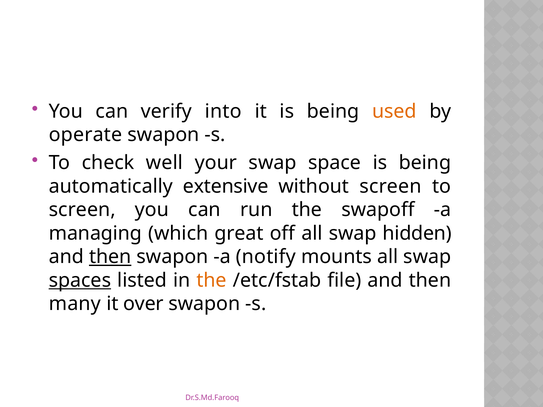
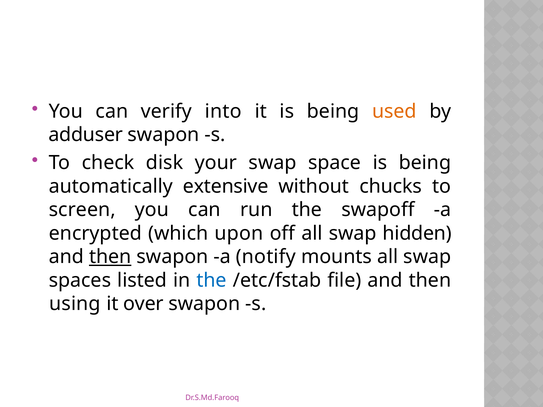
operate: operate -> adduser (86, 135)
well: well -> disk (165, 163)
without screen: screen -> chucks (391, 186)
managing: managing -> encrypted (95, 233)
great: great -> upon (239, 233)
spaces underline: present -> none (80, 281)
the colour: orange -> blue (212, 281)
many: many -> using (75, 304)
